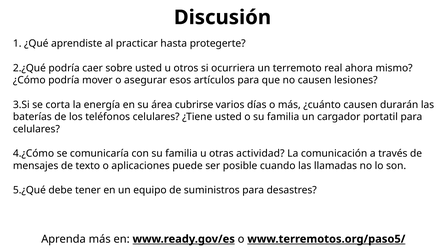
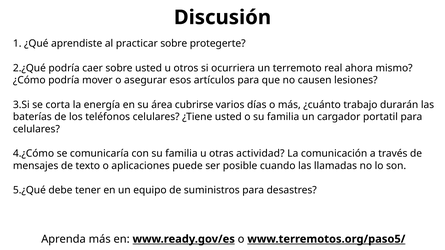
practicar hasta: hasta -> sobre (174, 44)
¿cuánto causen: causen -> trabajo (360, 105)
